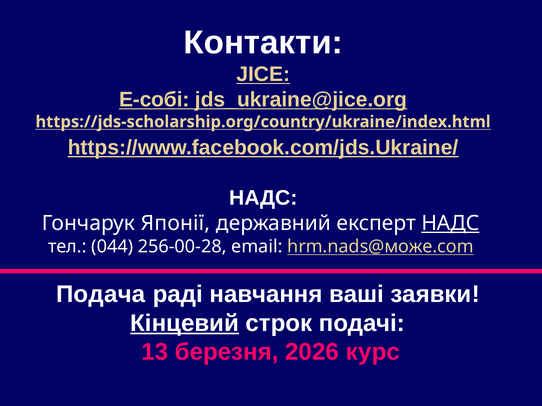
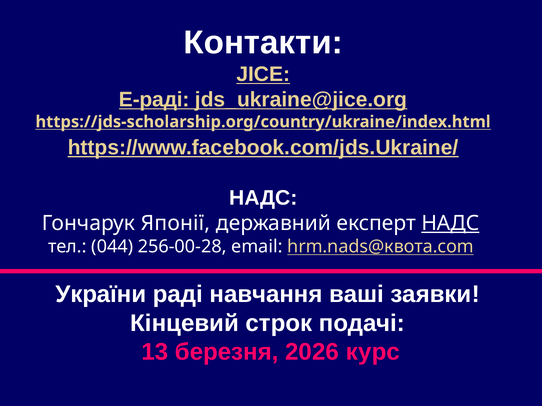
E-собі: E-собі -> E-раді (154, 100)
hrm.nads@може.com: hrm.nads@може.com -> hrm.nads@квота.com (381, 247)
Подача: Подача -> України (101, 295)
Кінцевий underline: present -> none (185, 324)
